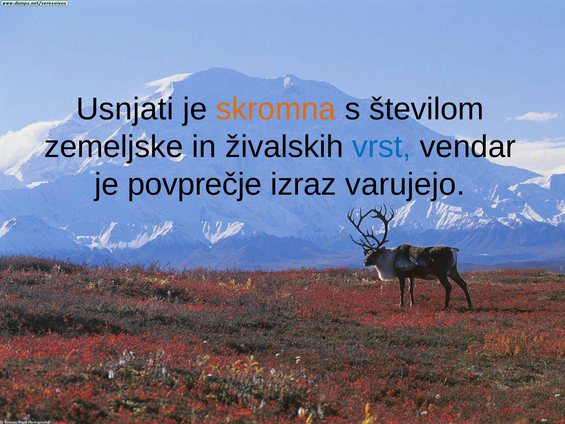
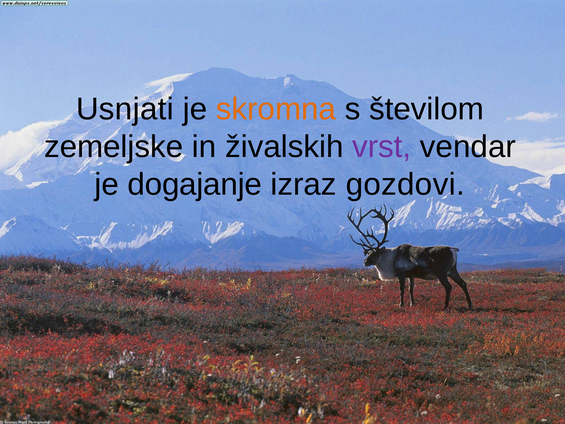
vrst colour: blue -> purple (382, 147)
povprečje: povprečje -> dogajanje (195, 184)
varujejo: varujejo -> gozdovi (405, 184)
